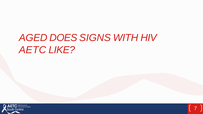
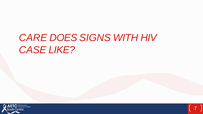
AGED: AGED -> CARE (33, 38)
AETC: AETC -> CASE (33, 50)
